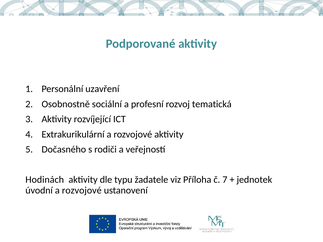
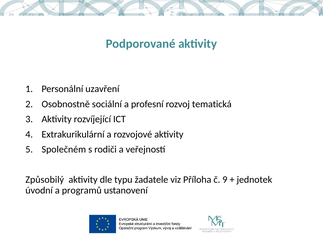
Dočasného: Dočasného -> Společném (64, 150)
Hodinách: Hodinách -> Způsobilý (45, 180)
7: 7 -> 9 (225, 180)
úvodní a rozvojové: rozvojové -> programů (82, 190)
